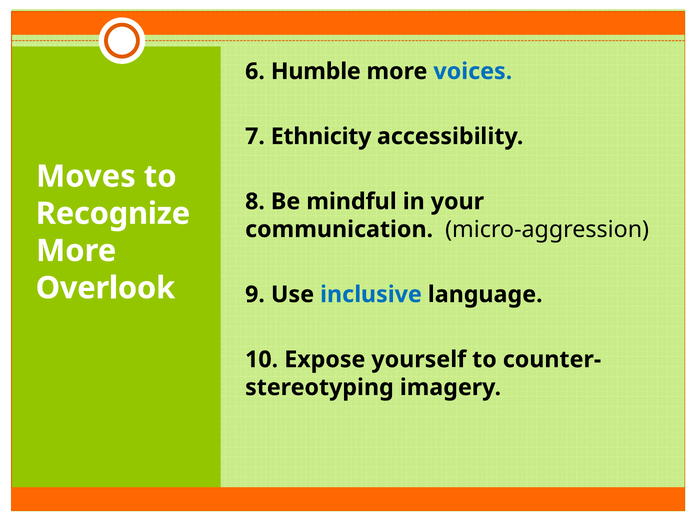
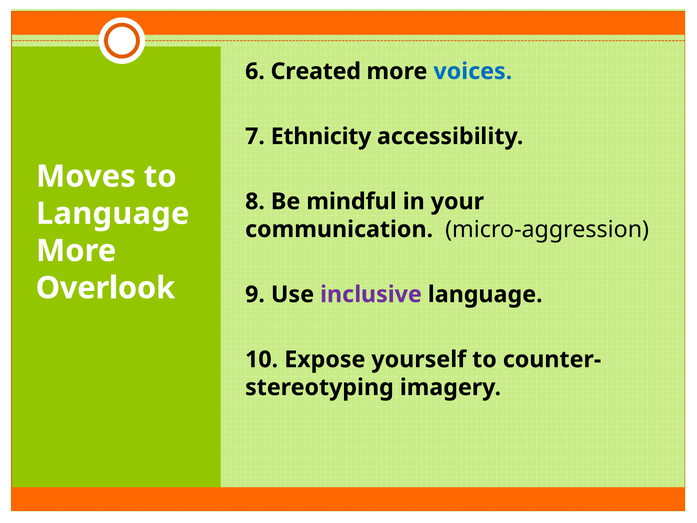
Humble: Humble -> Created (316, 71)
Recognize: Recognize -> Language (113, 214)
inclusive colour: blue -> purple (371, 294)
